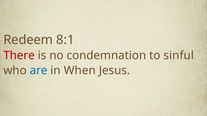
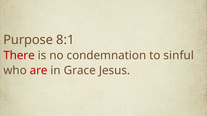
Redeem: Redeem -> Purpose (28, 40)
are colour: blue -> red (39, 71)
When: When -> Grace (80, 71)
